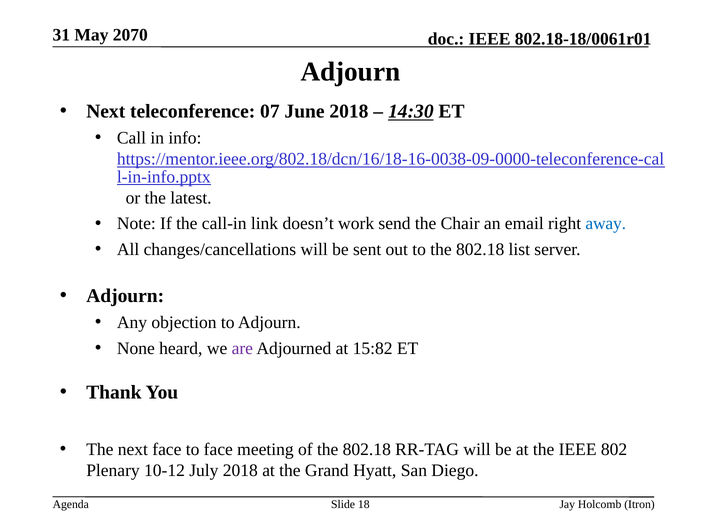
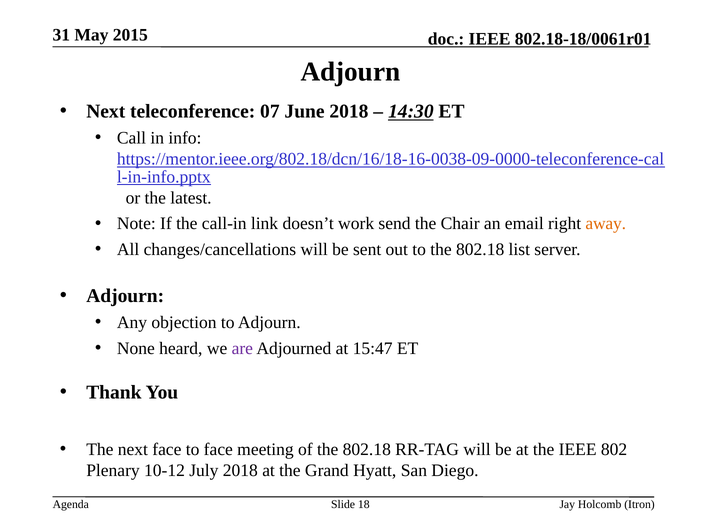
2070: 2070 -> 2015 (130, 35)
away colour: blue -> orange (606, 224)
15:82: 15:82 -> 15:47 (373, 348)
